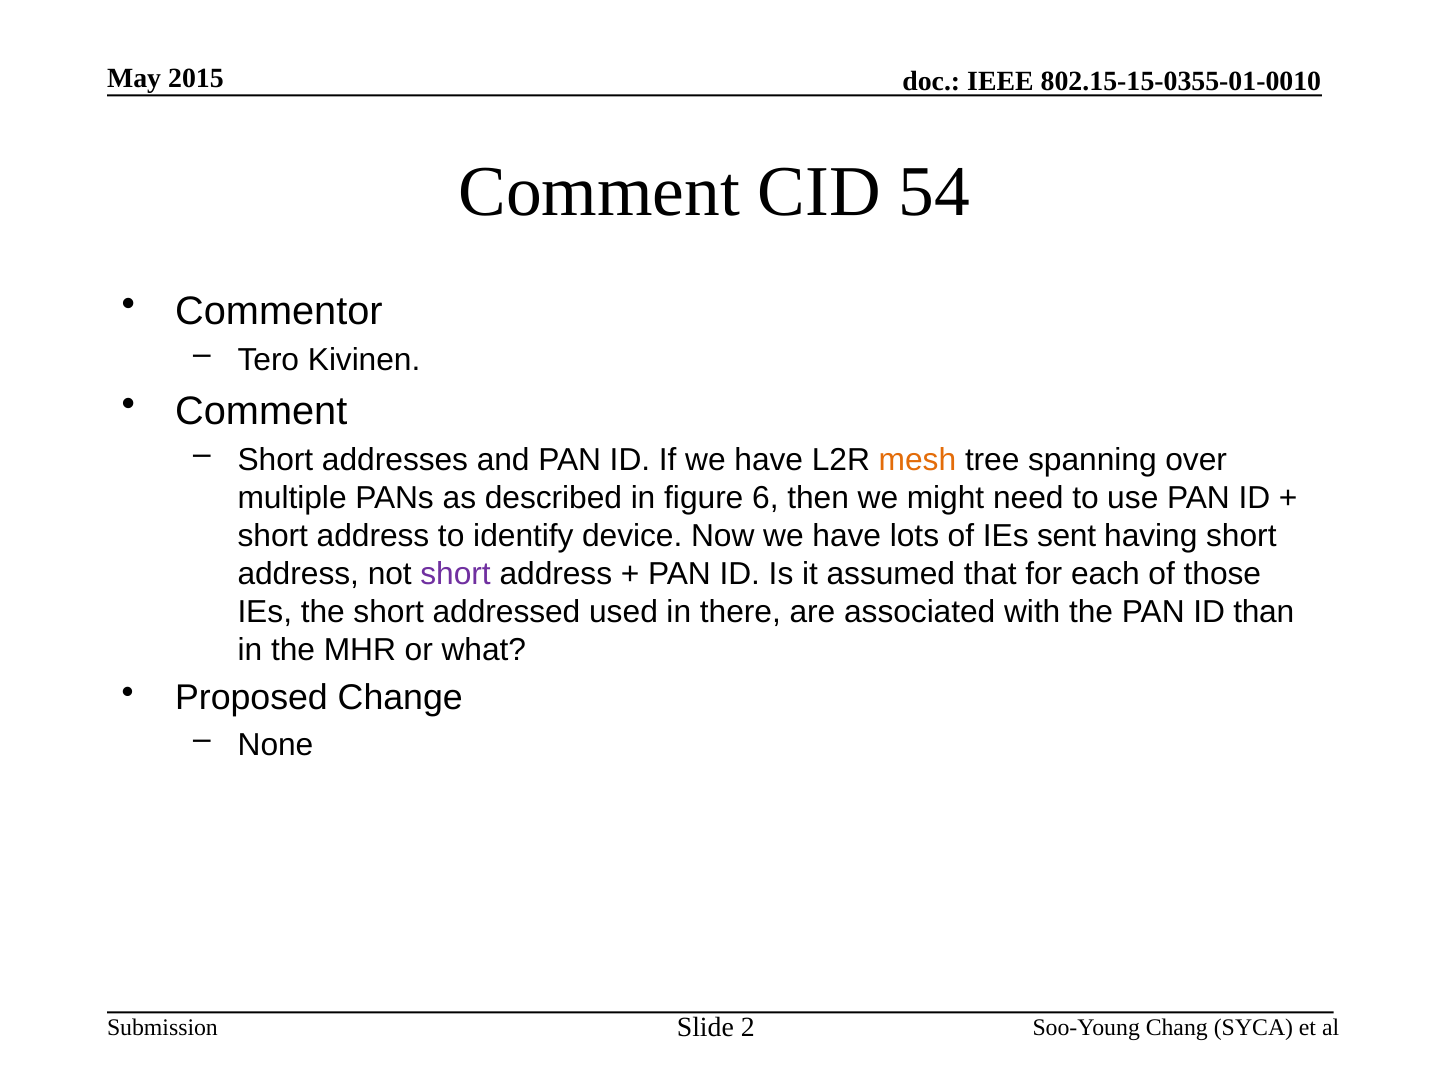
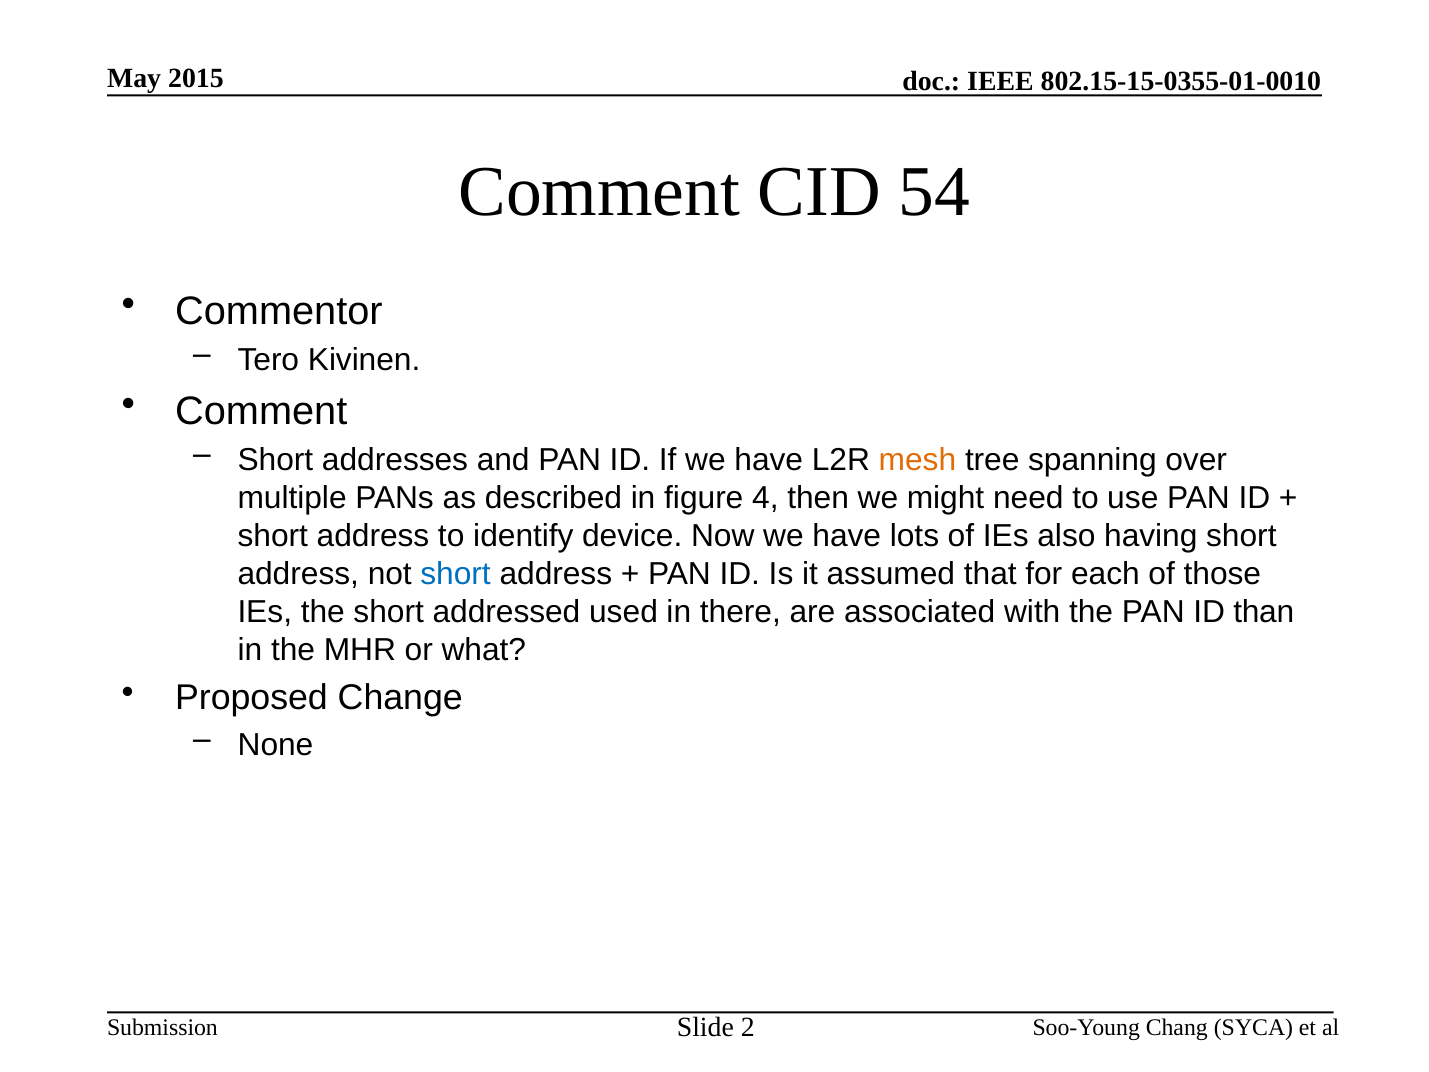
6: 6 -> 4 (765, 498)
sent: sent -> also (1066, 536)
short colour: purple -> blue (456, 574)
